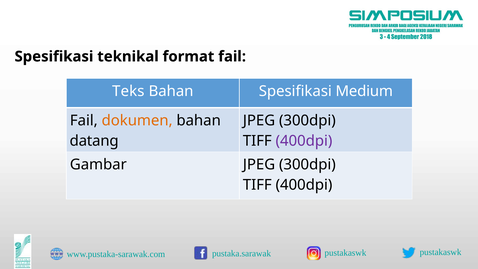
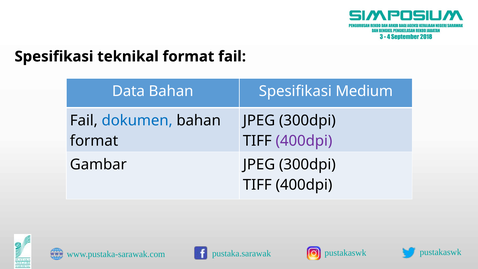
Teks: Teks -> Data (128, 91)
dokumen colour: orange -> blue (137, 120)
datang: datang -> format (94, 141)
